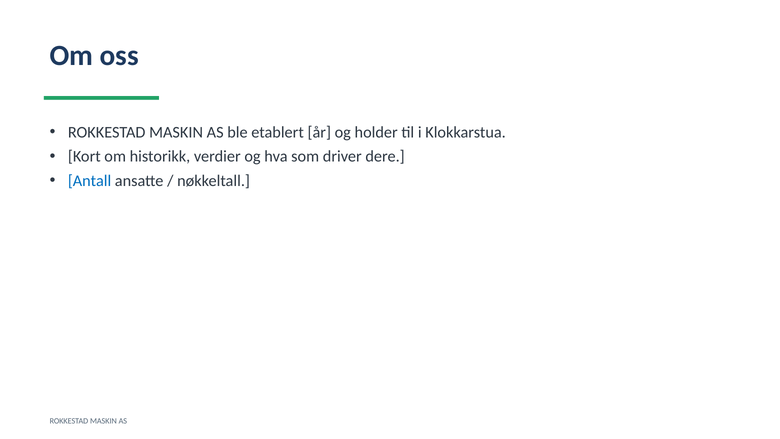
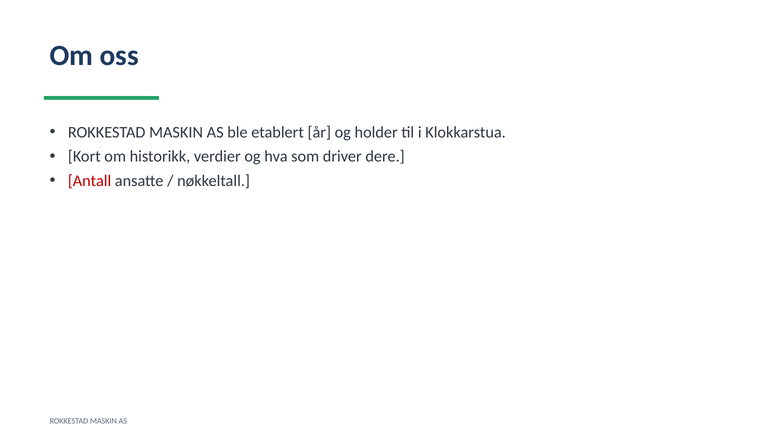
Antall colour: blue -> red (90, 181)
